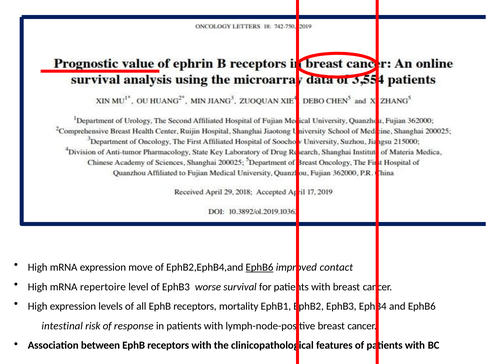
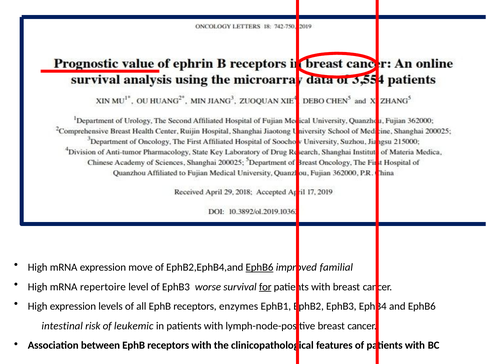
contact: contact -> familial (336, 268)
for underline: none -> present (265, 287)
mortality: mortality -> enzymes (239, 307)
response: response -> leukemic (134, 326)
